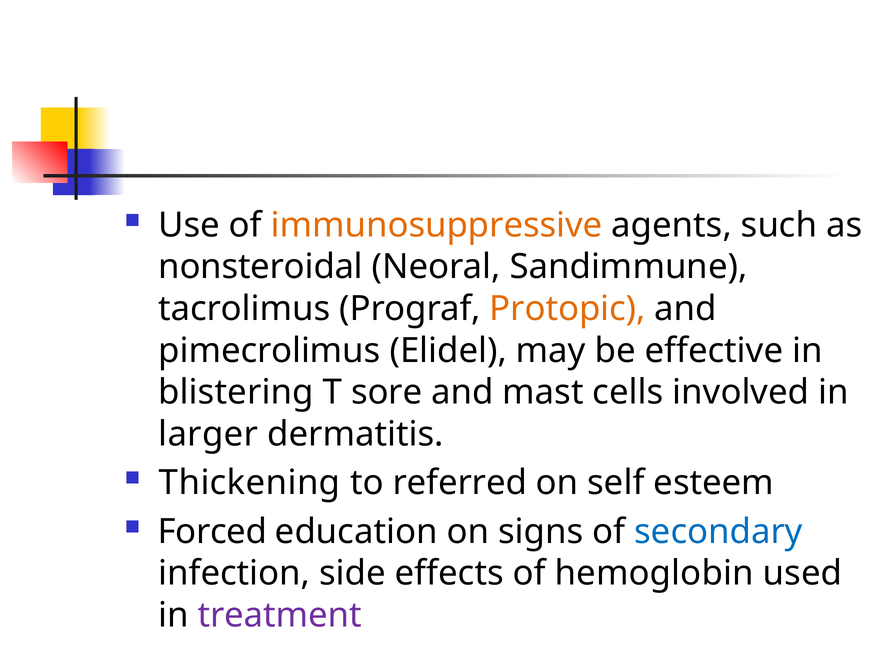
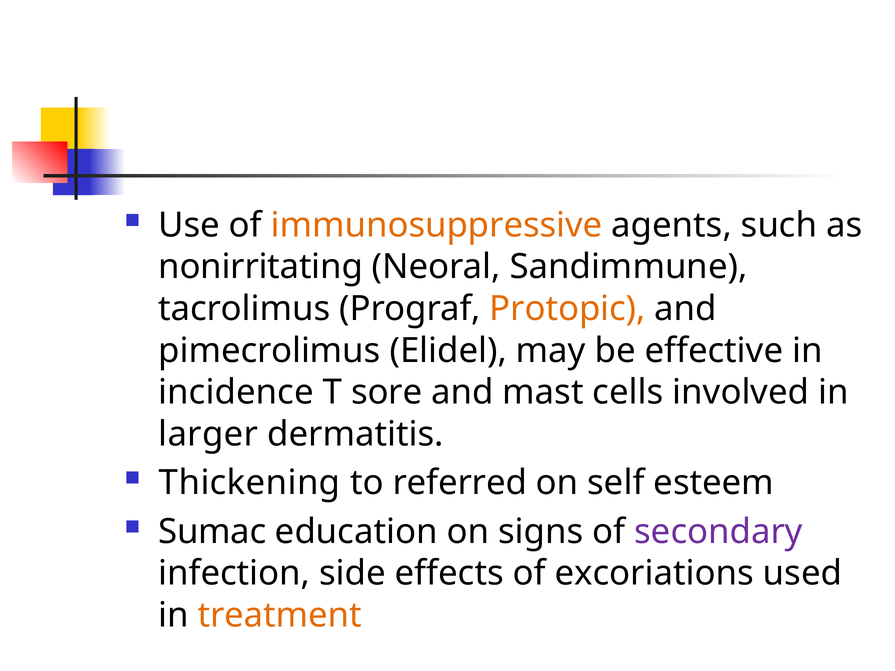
nonsteroidal: nonsteroidal -> nonirritating (261, 267)
blistering: blistering -> incidence (236, 392)
Forced: Forced -> Sumac (212, 532)
secondary colour: blue -> purple (719, 532)
hemoglobin: hemoglobin -> excoriations (654, 574)
treatment colour: purple -> orange (280, 615)
